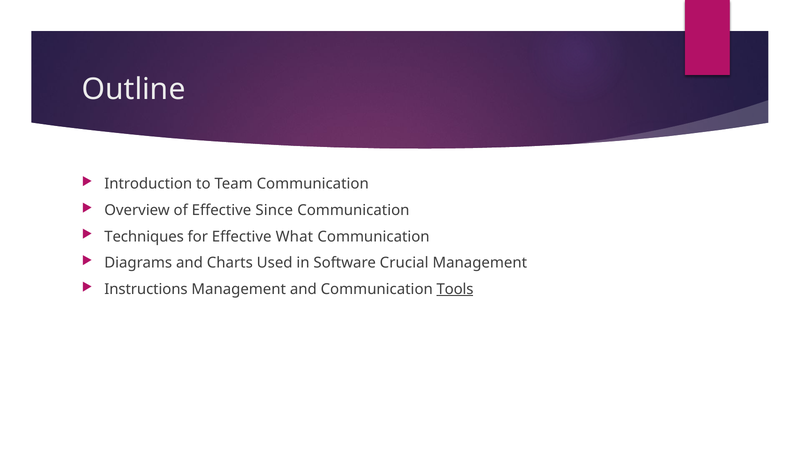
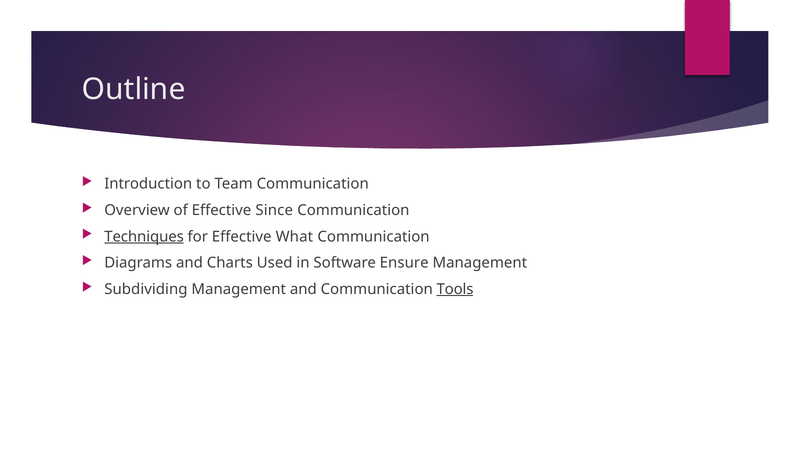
Techniques underline: none -> present (144, 237)
Crucial: Crucial -> Ensure (404, 263)
Instructions: Instructions -> Subdividing (146, 289)
